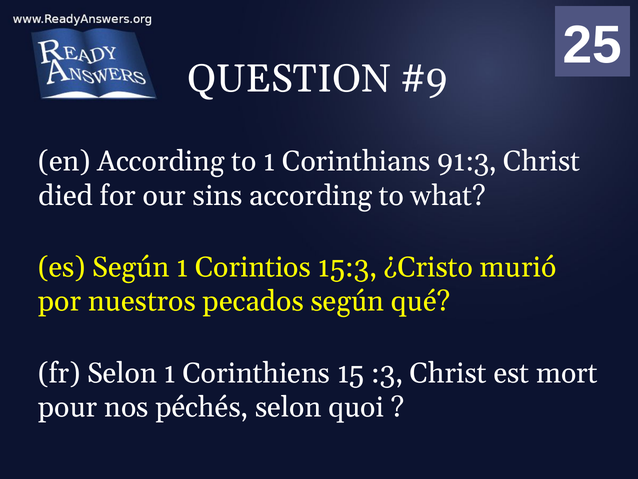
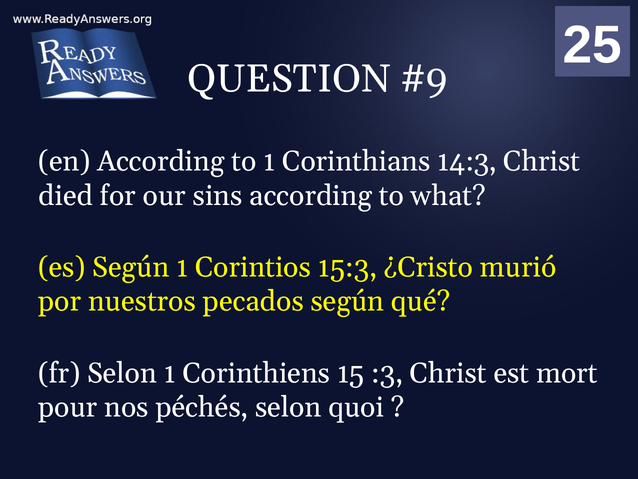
91:3: 91:3 -> 14:3 (467, 161)
